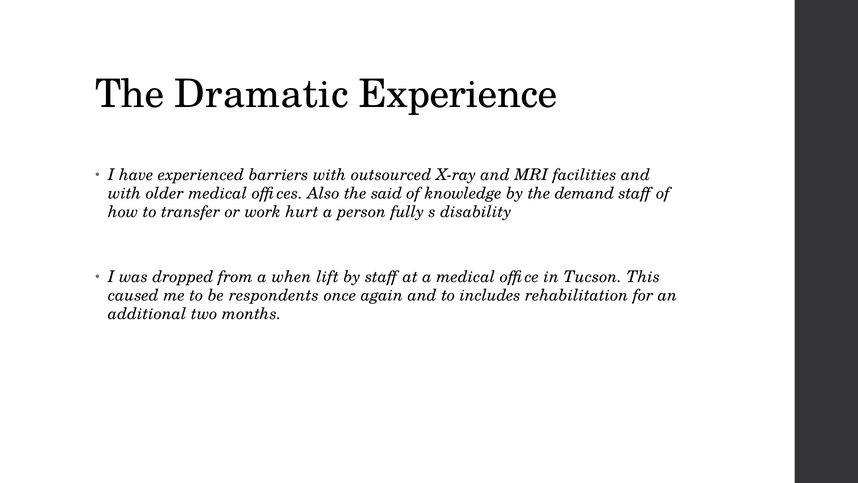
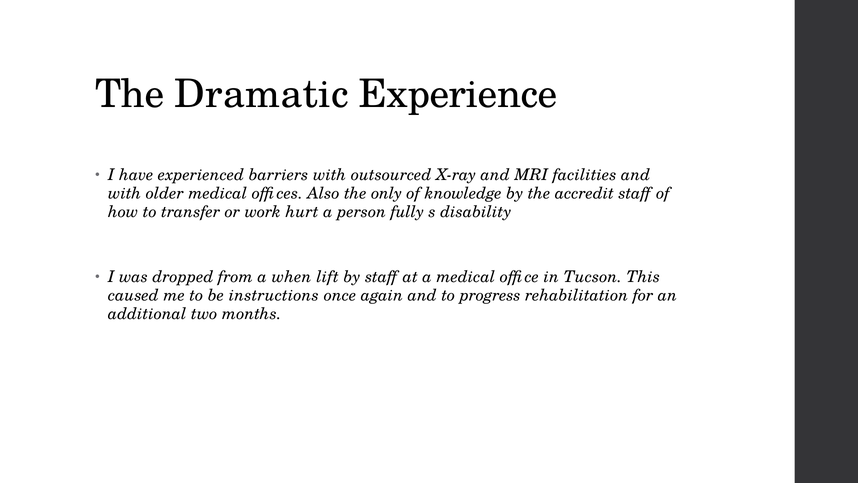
said: said -> only (387, 193)
demand: demand -> accredit (584, 193)
respondents: respondents -> instructions (274, 295)
includes: includes -> progress (490, 295)
